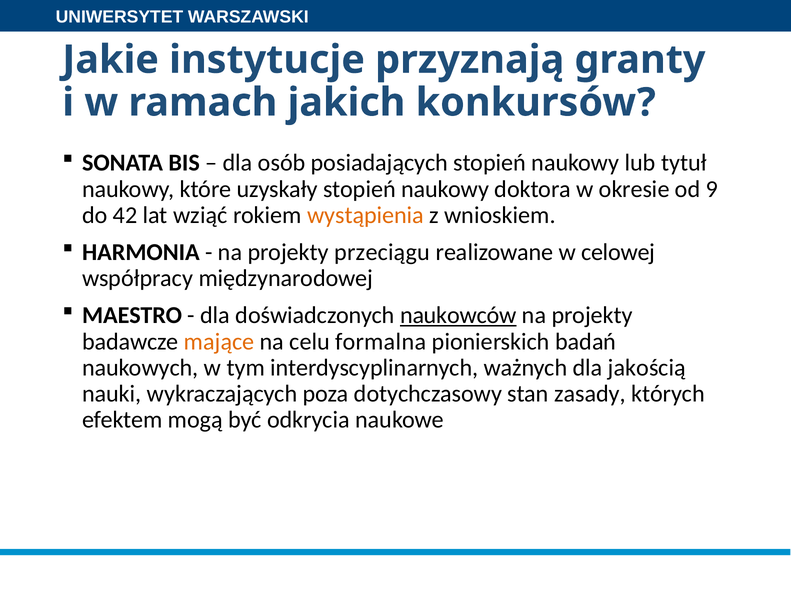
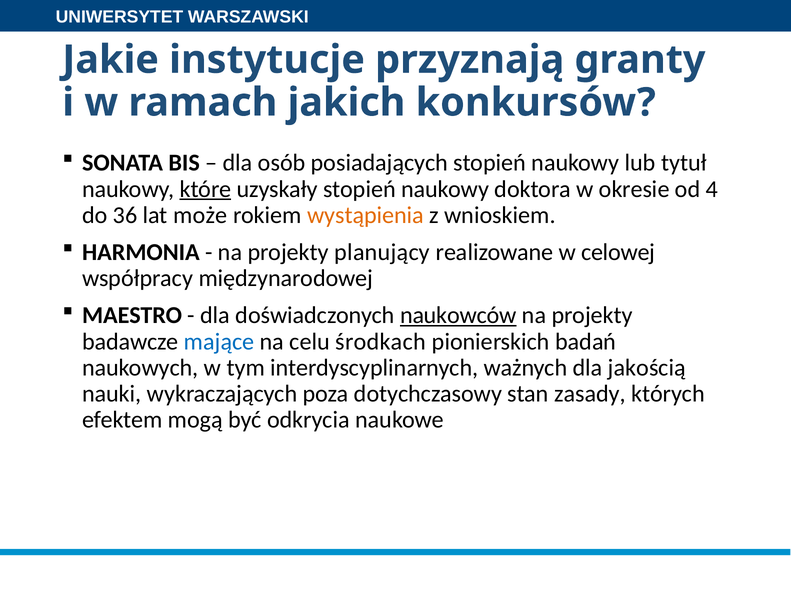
które underline: none -> present (206, 189)
9: 9 -> 4 (712, 189)
42: 42 -> 36 (125, 215)
wziąć: wziąć -> może (200, 215)
przeciągu: przeciągu -> planujący (382, 252)
mające colour: orange -> blue (219, 341)
formalna: formalna -> środkach (381, 341)
